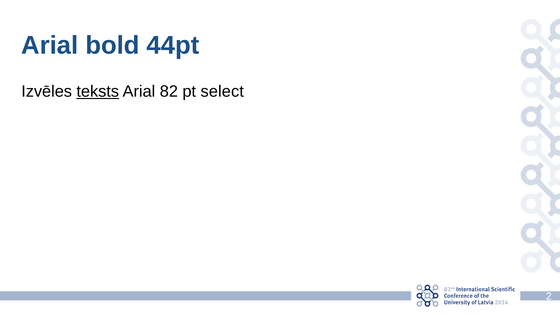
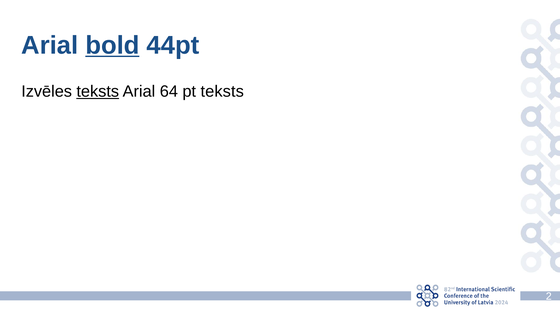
bold underline: none -> present (112, 45)
82: 82 -> 64 (169, 92)
pt select: select -> teksts (222, 92)
